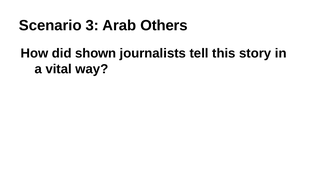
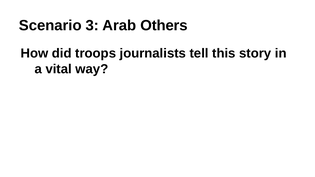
shown: shown -> troops (96, 53)
